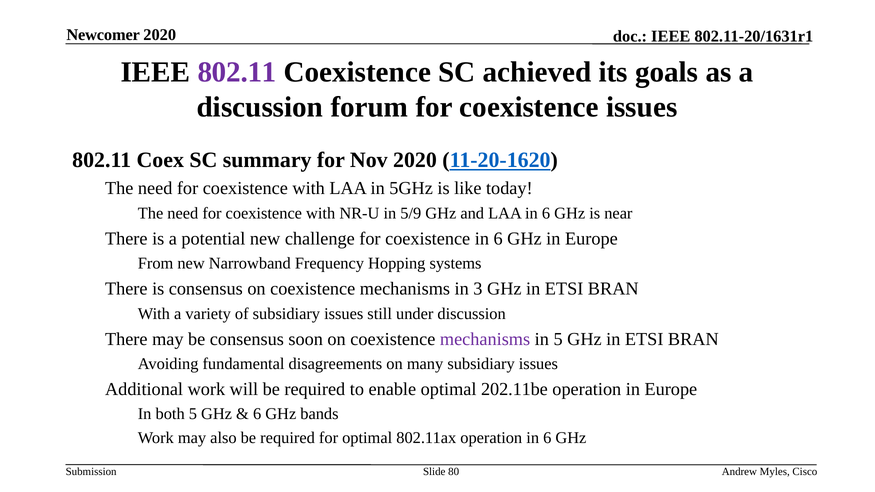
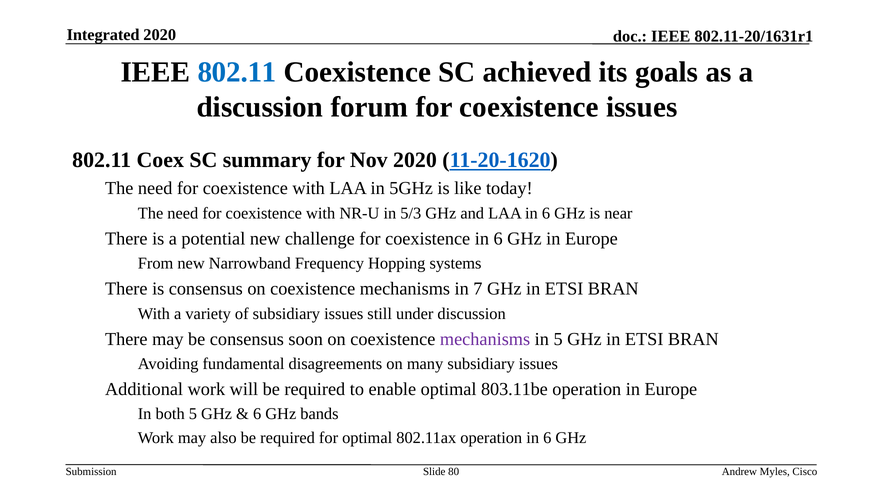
Newcomer: Newcomer -> Integrated (103, 35)
802.11 colour: purple -> blue (237, 72)
5/9: 5/9 -> 5/3 (411, 213)
3: 3 -> 7 (478, 289)
202.11be: 202.11be -> 803.11be (514, 389)
